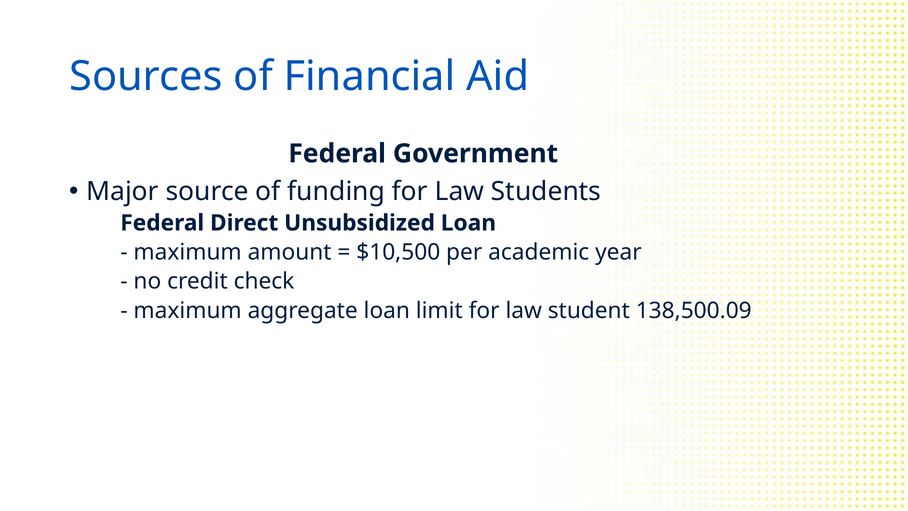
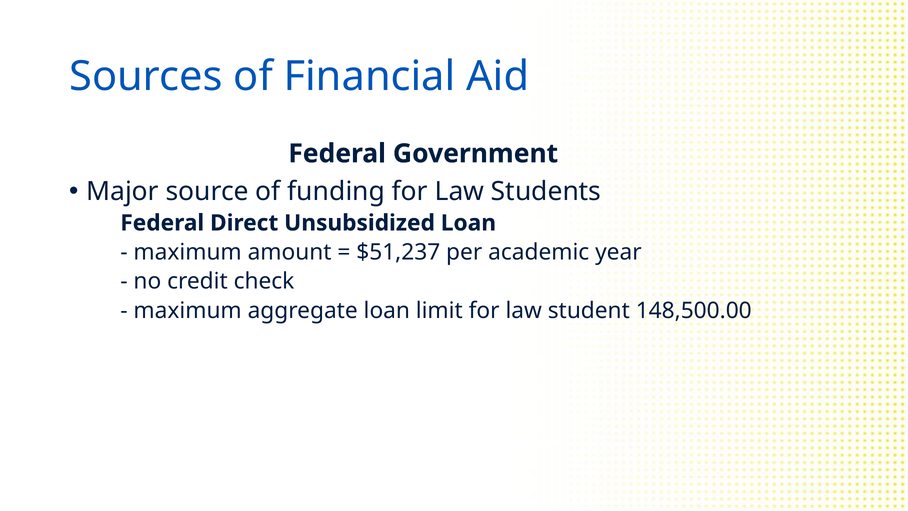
$10,500: $10,500 -> $51,237 (398, 252)
138,500.09: 138,500.09 -> 148,500.00 (694, 311)
